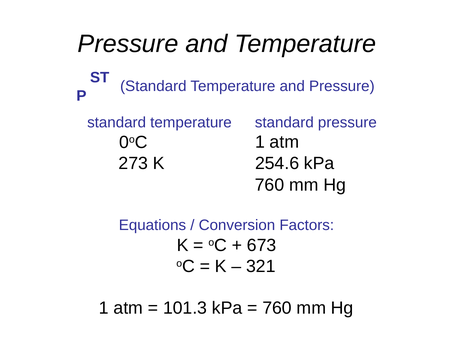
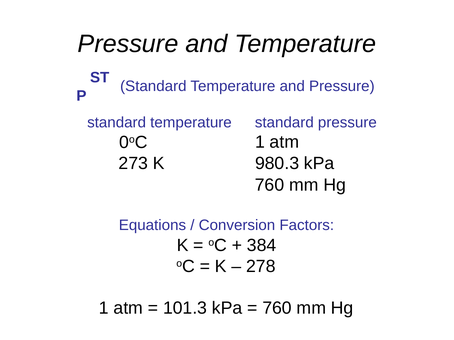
254.6: 254.6 -> 980.3 (277, 164)
673: 673 -> 384 (262, 246)
321: 321 -> 278 (261, 267)
